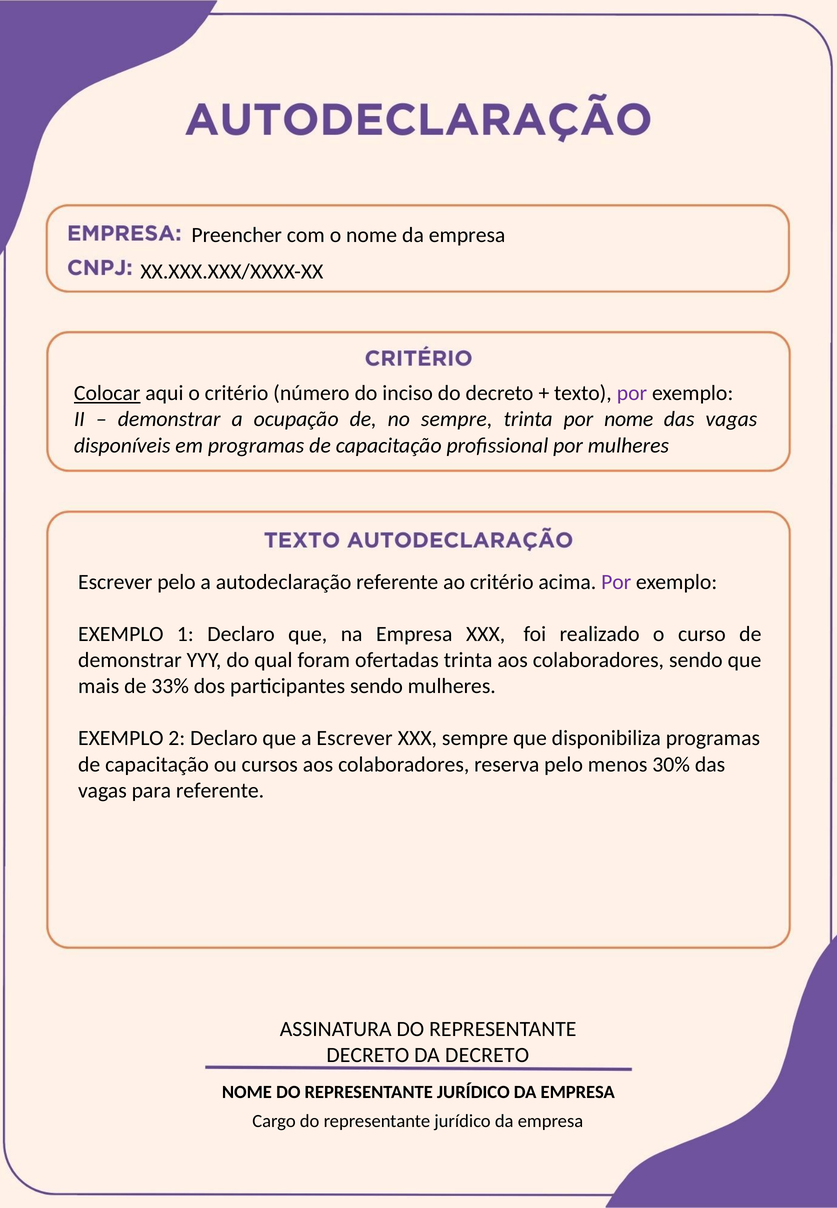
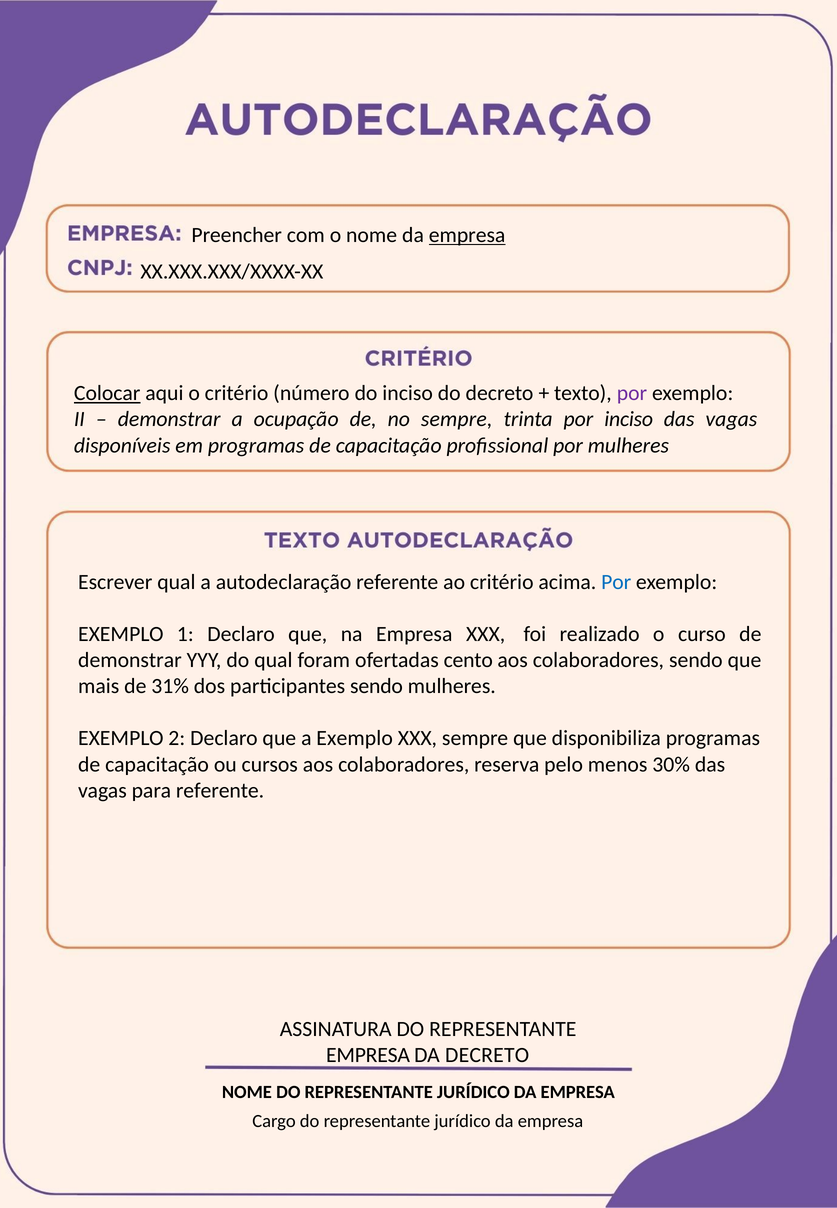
empresa underline: none -> present (467, 235)
por nome: nome -> inciso (629, 420)
Escrever pelo: pelo -> qual (176, 583)
Por colour: purple -> blue (616, 583)
ofertadas trinta: trinta -> cento (468, 661)
33%: 33% -> 31% (170, 687)
a Escrever: Escrever -> Exemplo (355, 739)
DECRETO: DECRETO -> EMPRESA (368, 1056)
